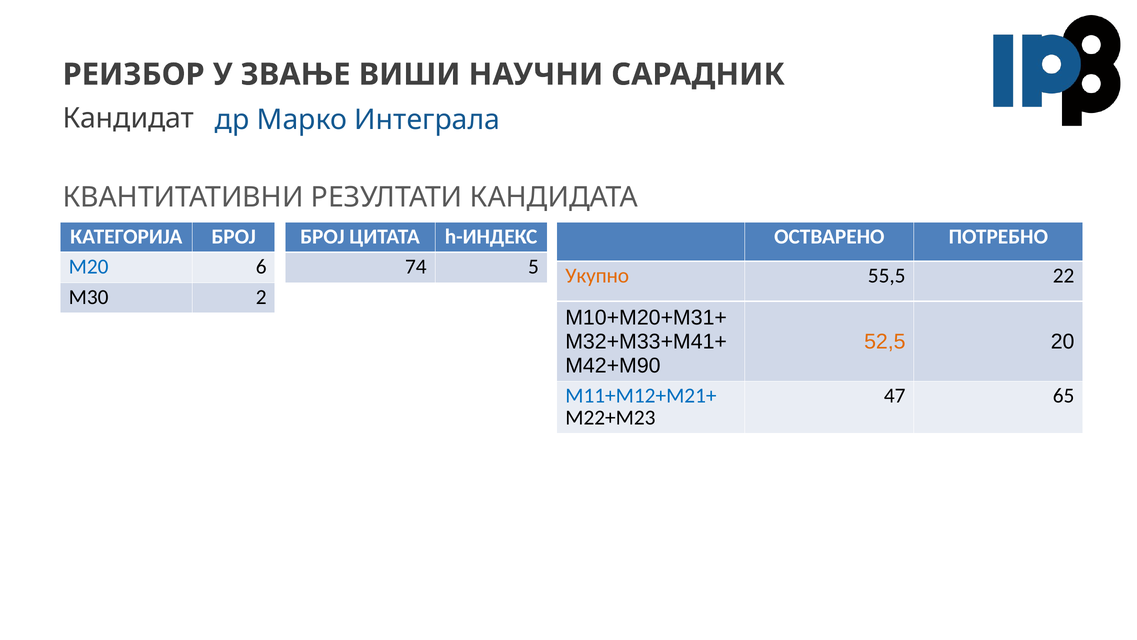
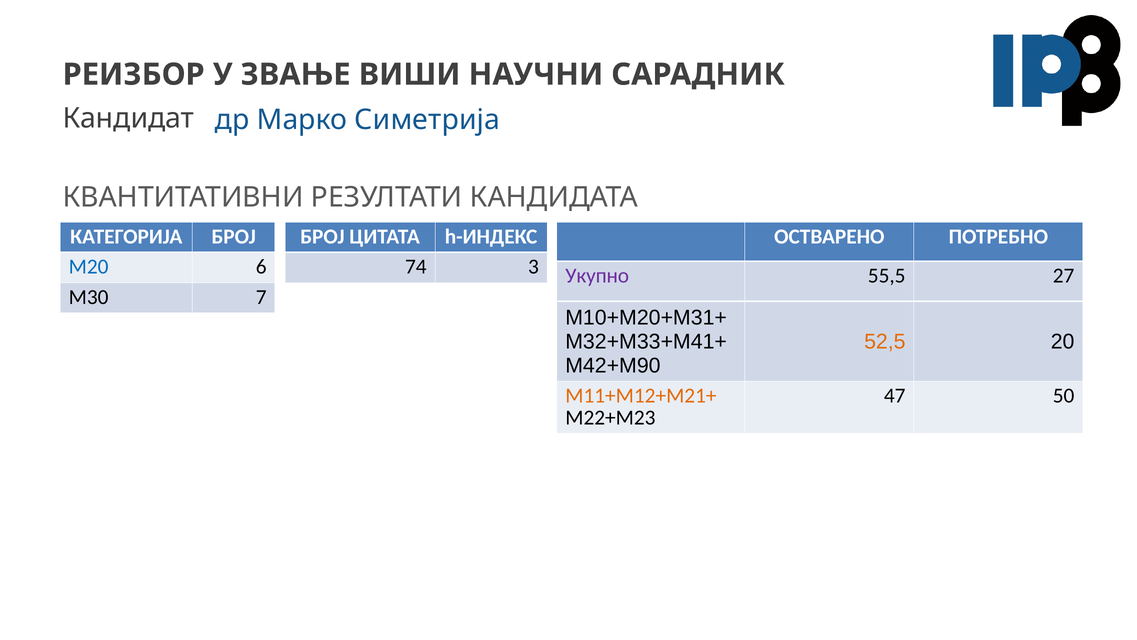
Интеграла: Интеграла -> Симетрија (427, 120)
5: 5 -> 3 (533, 267)
Укупно colour: orange -> purple (597, 276)
22: 22 -> 27 (1064, 276)
2: 2 -> 7 (261, 297)
М11+М12+М21+ colour: blue -> orange (641, 396)
65: 65 -> 50 (1064, 396)
